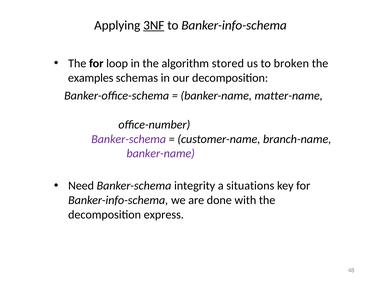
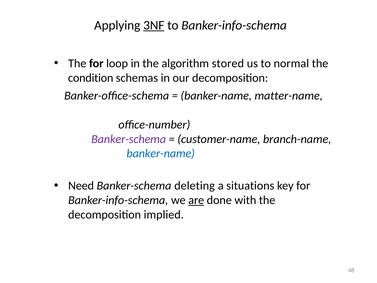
broken: broken -> normal (291, 63)
examples: examples -> condition (91, 78)
banker-name colour: purple -> blue (161, 153)
integrity: integrity -> deleting (195, 186)
are underline: none -> present (196, 200)
express: express -> implied (164, 214)
